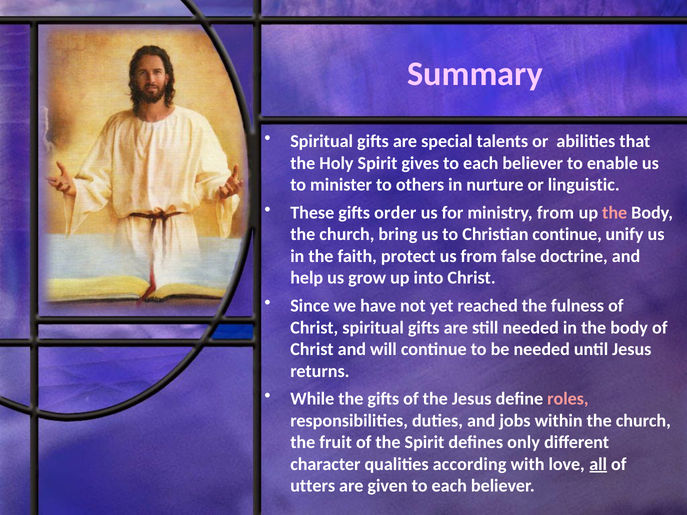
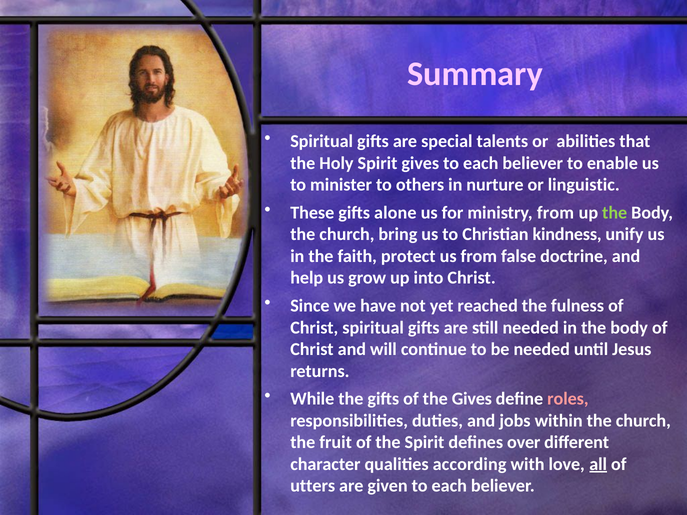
order: order -> alone (395, 213)
the colour: pink -> light green (615, 213)
Christian continue: continue -> kindness (567, 235)
the Jesus: Jesus -> Gives (472, 399)
only: only -> over (524, 443)
